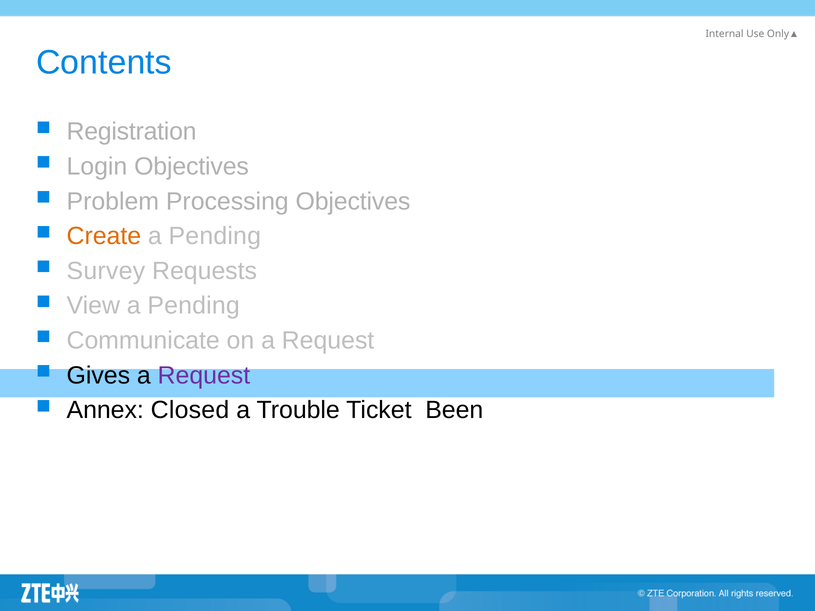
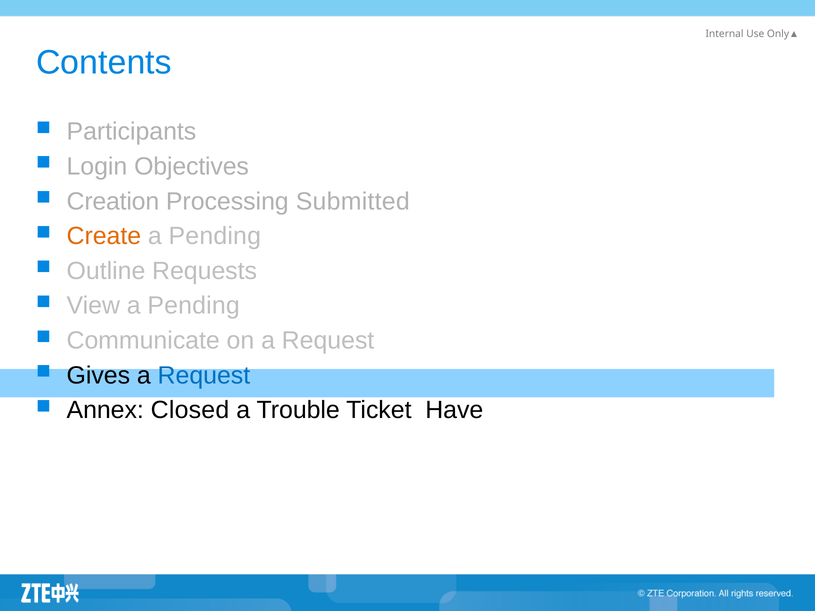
Registration: Registration -> Participants (131, 132)
Problem: Problem -> Creation (113, 201)
Processing Objectives: Objectives -> Submitted (353, 201)
Survey: Survey -> Outline (106, 271)
Request colour: purple -> blue (204, 376)
Been: Been -> Have (454, 410)
